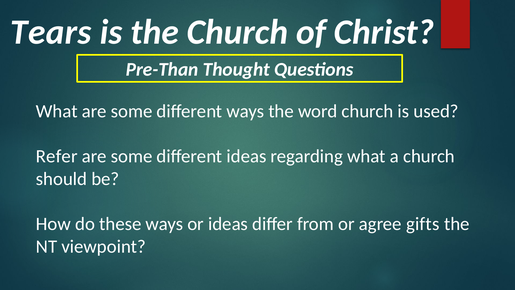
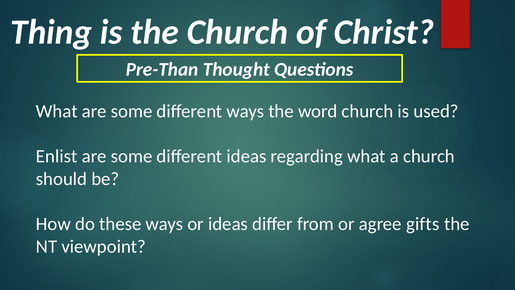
Tears: Tears -> Thing (51, 32)
Refer: Refer -> Enlist (57, 156)
